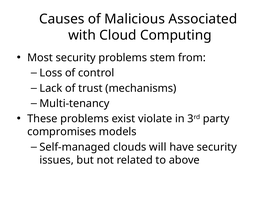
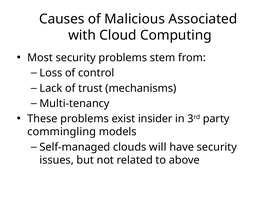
violate: violate -> insider (155, 119)
compromises: compromises -> commingling (62, 132)
